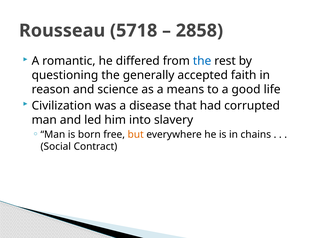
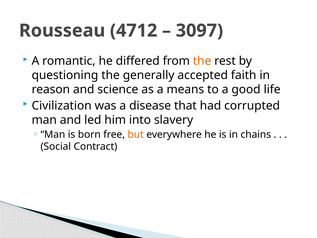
5718: 5718 -> 4712 (134, 31)
2858: 2858 -> 3097 (199, 31)
the colour: blue -> orange (202, 61)
